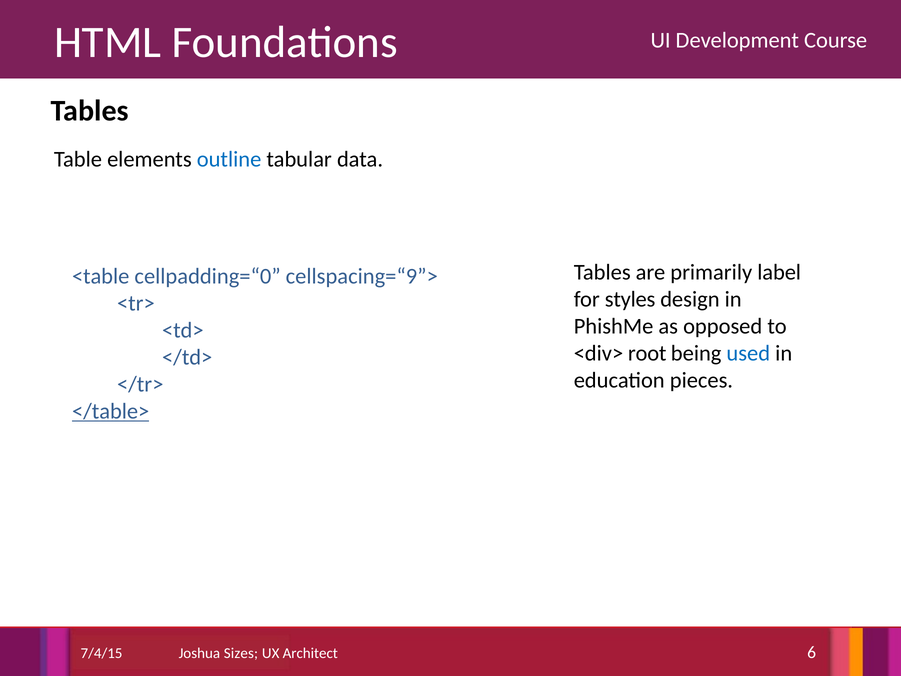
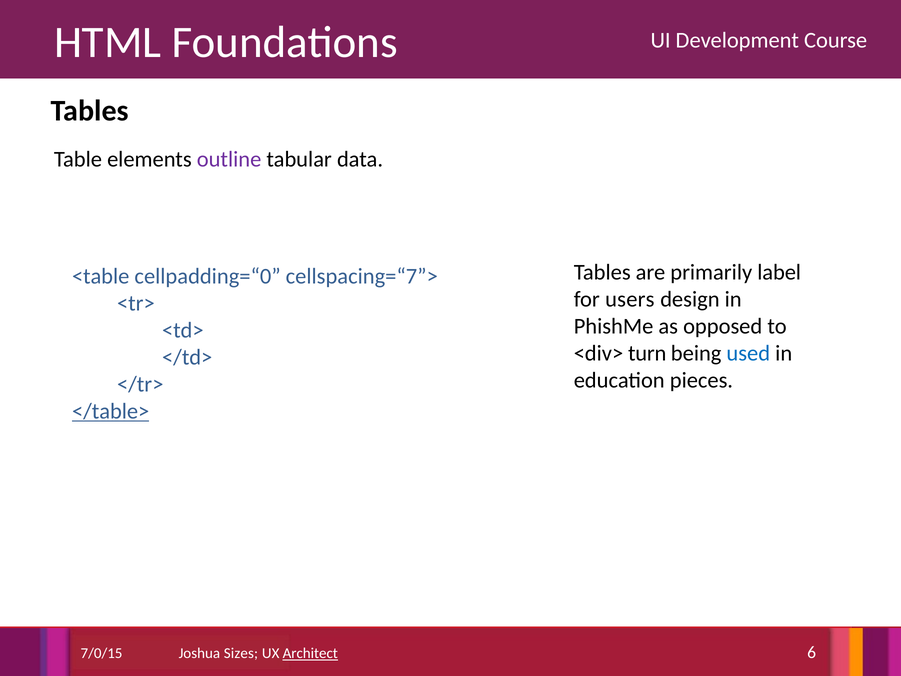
outline colour: blue -> purple (229, 159)
cellspacing=“9”>: cellspacing=“9”> -> cellspacing=“7”> (362, 276)
styles: styles -> users (630, 299)
root: root -> turn (647, 353)
Architect underline: none -> present (310, 653)
7/4/15: 7/4/15 -> 7/0/15 (102, 653)
